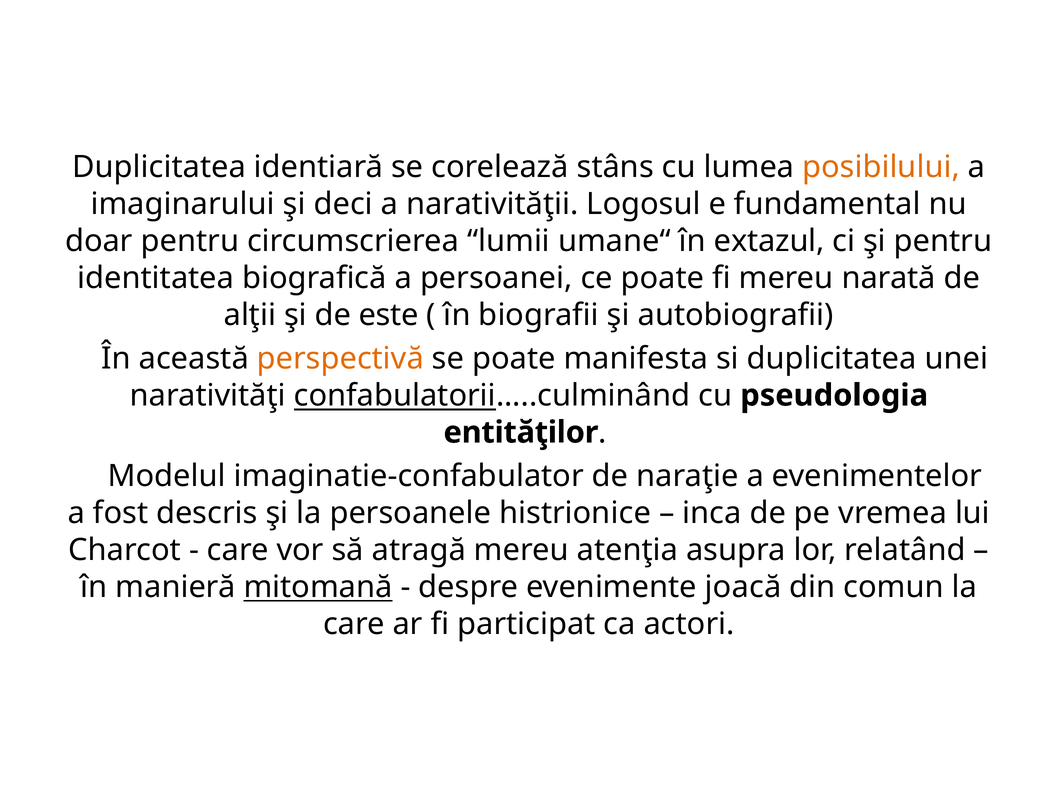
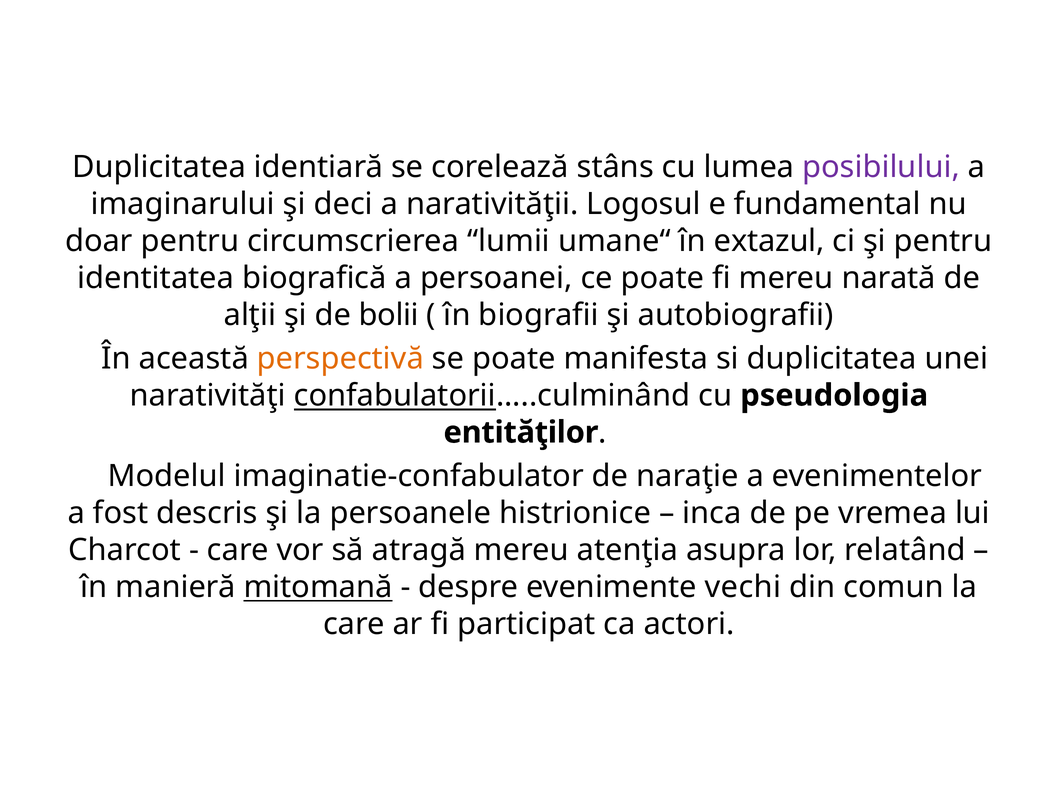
posibilului colour: orange -> purple (881, 167)
este: este -> bolii (389, 315)
joacă: joacă -> vechi (743, 587)
